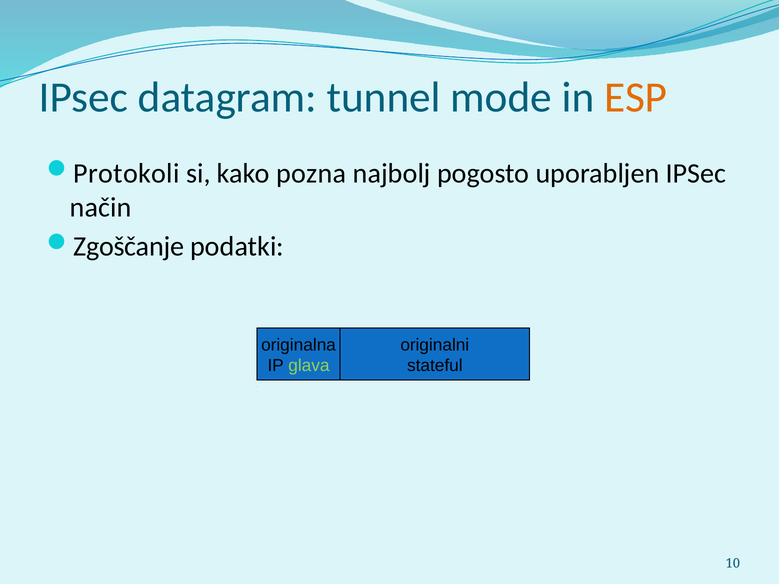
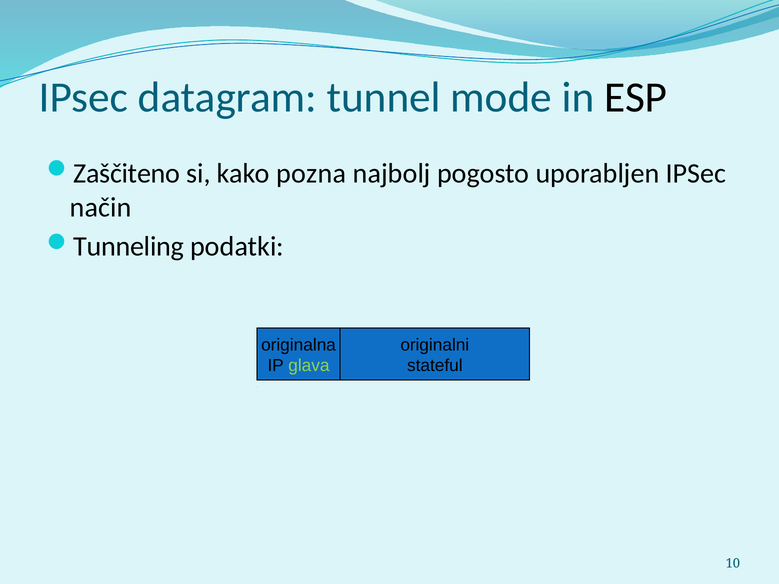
ESP colour: orange -> black (636, 98)
Protokoli: Protokoli -> Zaščiteno (127, 174)
Zgoščanje: Zgoščanje -> Tunneling (129, 247)
